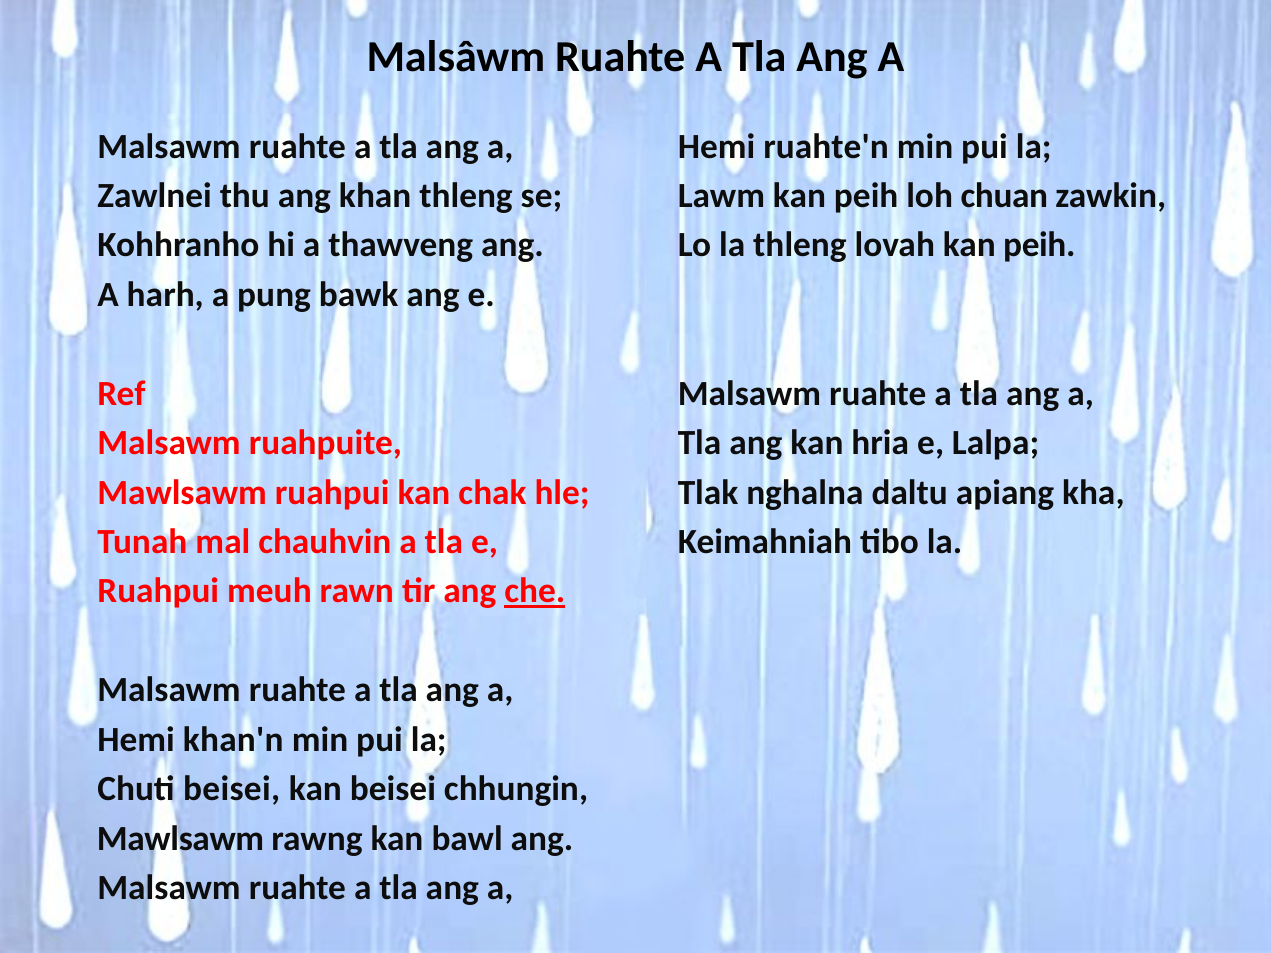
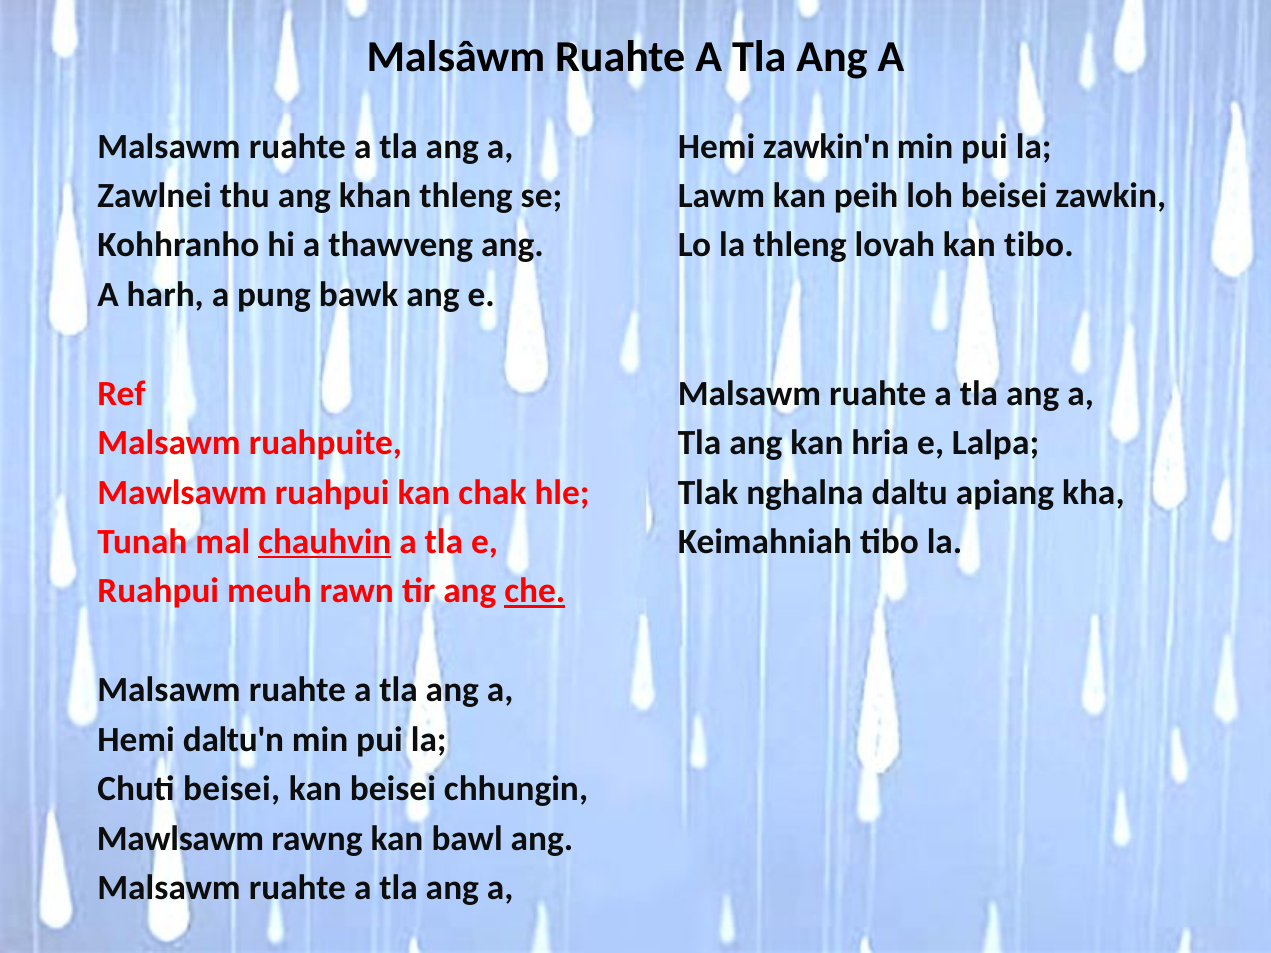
ruahte'n: ruahte'n -> zawkin'n (826, 147)
loh chuan: chuan -> beisei (1004, 196)
lovah kan peih: peih -> tibo (1039, 245)
chauhvin underline: none -> present (325, 542)
khan'n: khan'n -> daltu'n (234, 740)
